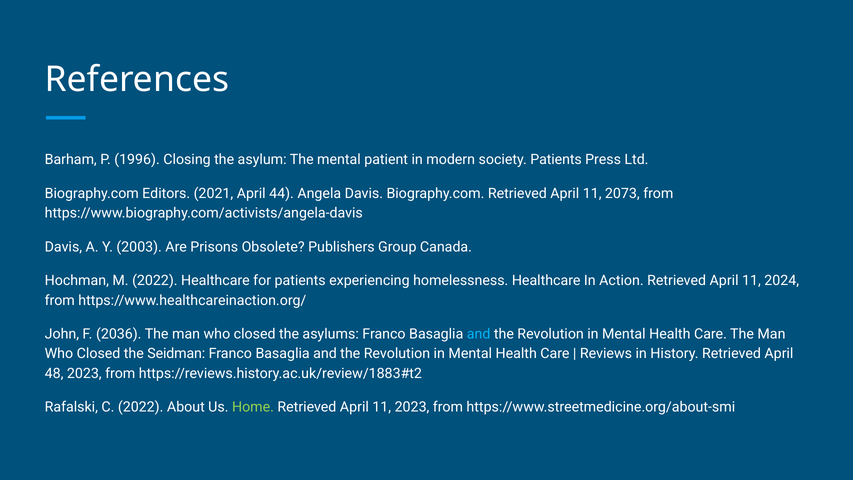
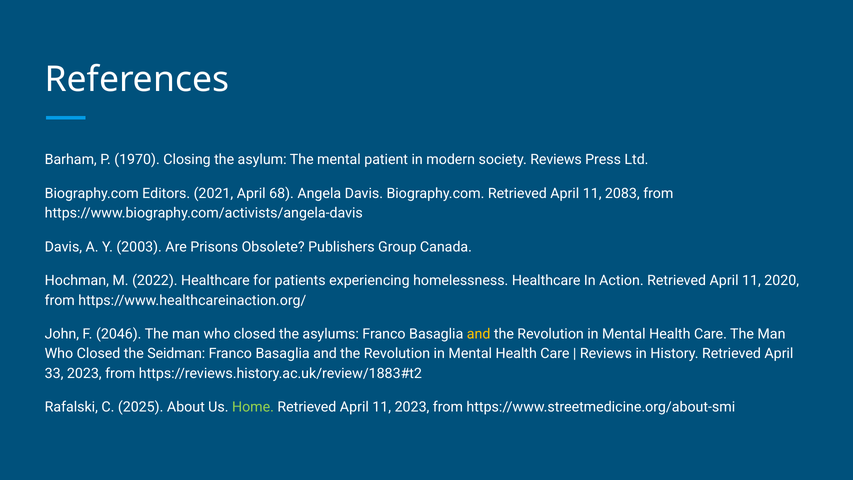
1996: 1996 -> 1970 (137, 160)
society Patients: Patients -> Reviews (556, 160)
44: 44 -> 68 (282, 193)
2073: 2073 -> 2083 (622, 193)
2024: 2024 -> 2020 (782, 281)
2036: 2036 -> 2046 (119, 334)
and colour: light blue -> yellow (479, 334)
48: 48 -> 33 (54, 373)
C 2022: 2022 -> 2025 (141, 407)
